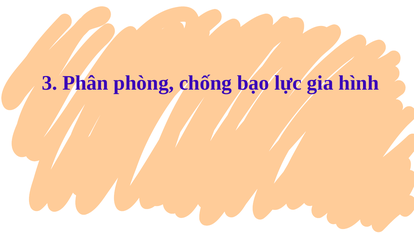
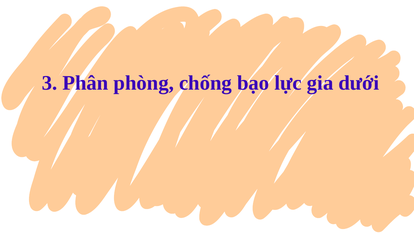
hình: hình -> dưới (359, 83)
